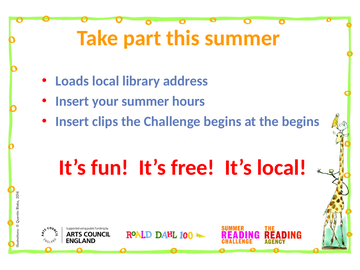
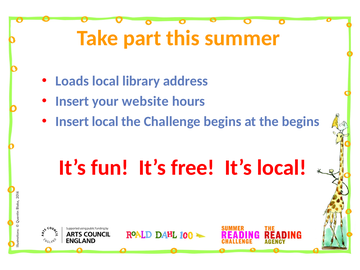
your summer: summer -> website (145, 101)
Insert clips: clips -> local (105, 122)
